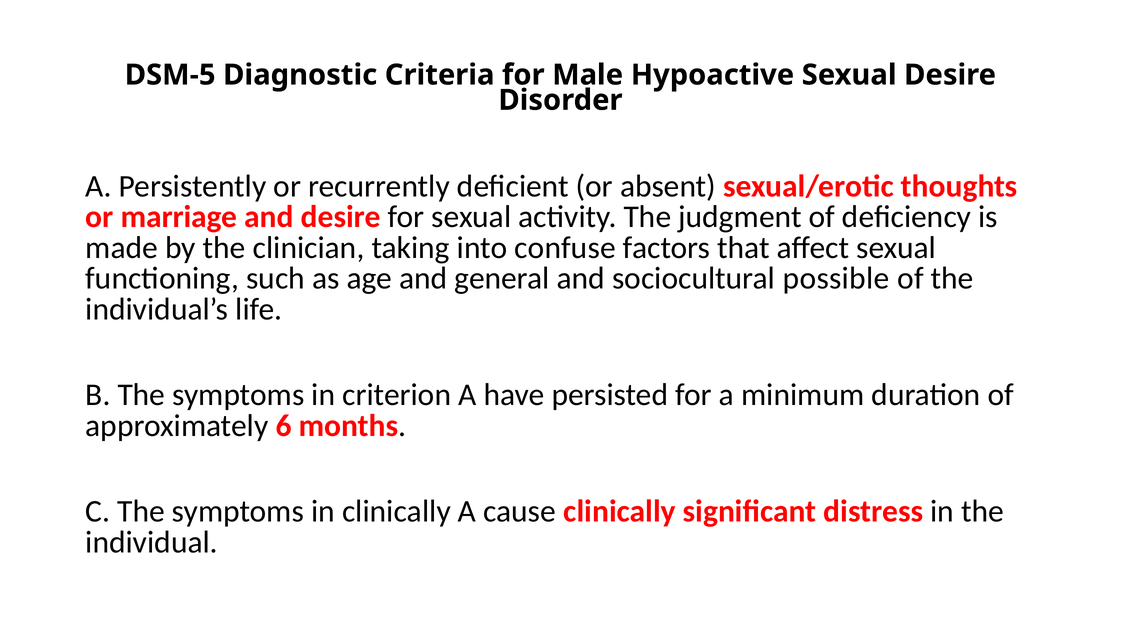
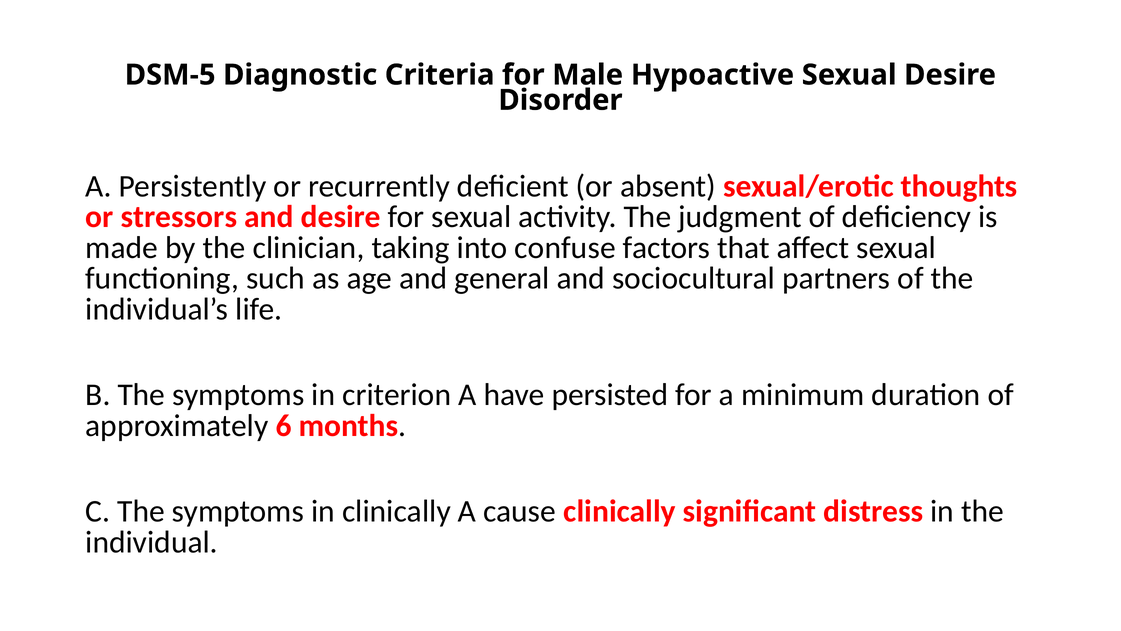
marriage: marriage -> stressors (179, 217)
possible: possible -> partners (836, 278)
